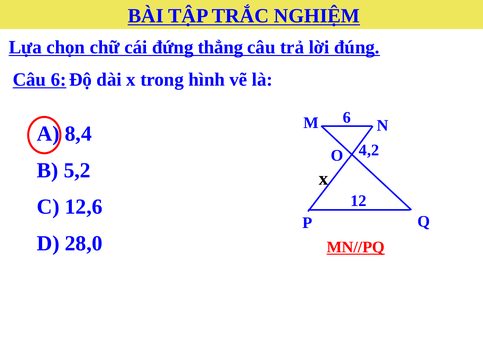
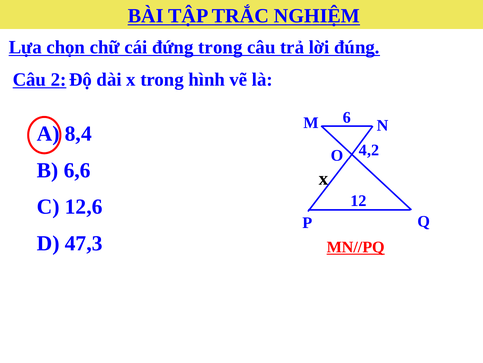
đứng thẳng: thẳng -> trong (220, 47)
Câu 6: 6 -> 2 (59, 79)
5,2: 5,2 -> 6,6 (77, 170)
28,0: 28,0 -> 47,3 (84, 243)
